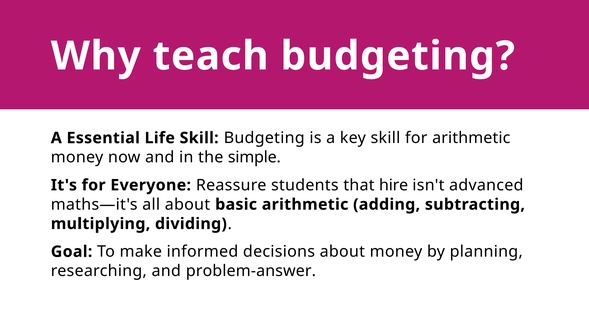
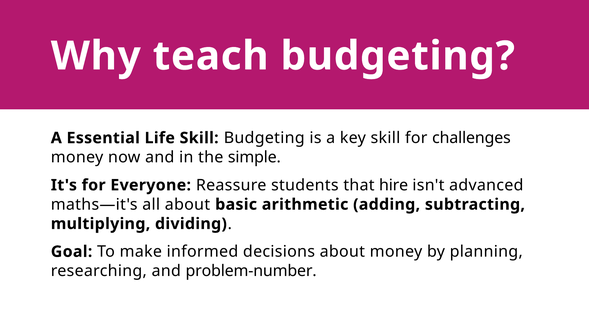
for arithmetic: arithmetic -> challenges (471, 138)
problem-answer: problem-answer -> problem-number (251, 271)
